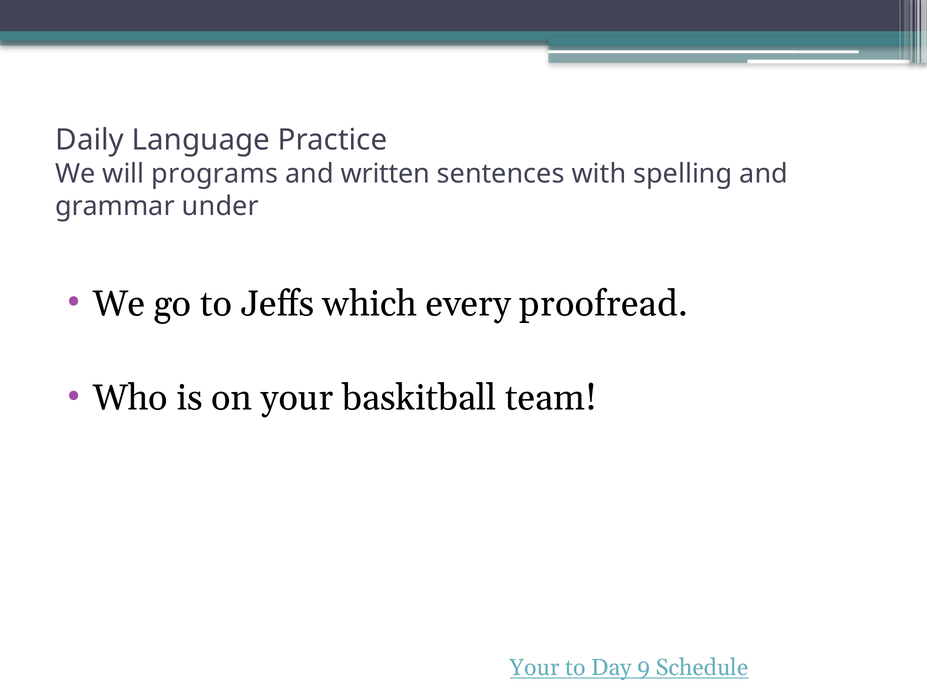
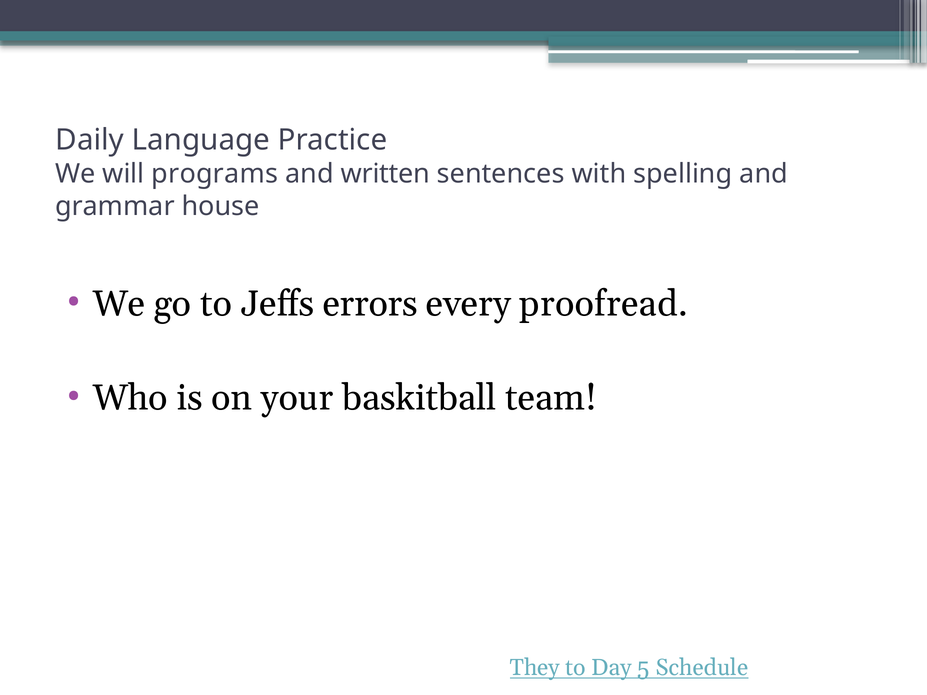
under: under -> house (221, 206)
which: which -> errors (370, 304)
Your: Your -> They (535, 668)
9: 9 -> 5 (644, 668)
